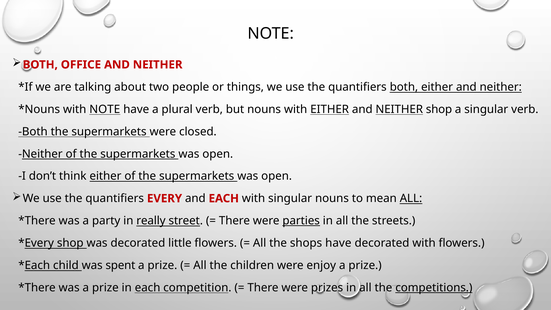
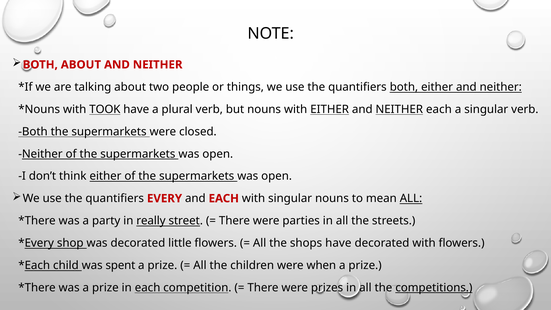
BOTH OFFICE: OFFICE -> ABOUT (81, 65)
with NOTE: NOTE -> TOOK (105, 109)
NEITHER shop: shop -> each (439, 109)
parties underline: present -> none (301, 221)
enjoy: enjoy -> when (321, 265)
